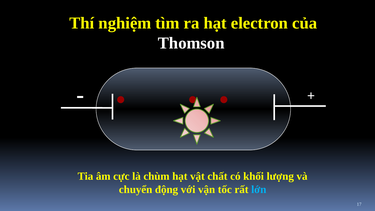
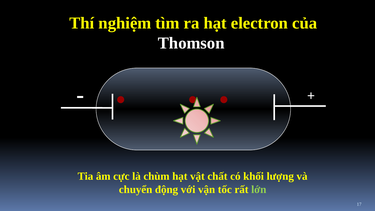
lớn colour: light blue -> light green (259, 189)
